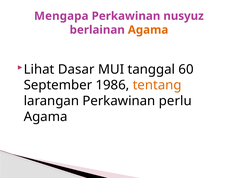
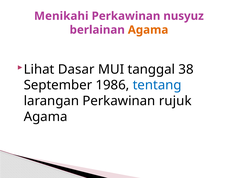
Mengapa: Mengapa -> Menikahi (61, 16)
60: 60 -> 38 (186, 70)
tentang colour: orange -> blue (157, 85)
perlu: perlu -> rujuk (175, 101)
